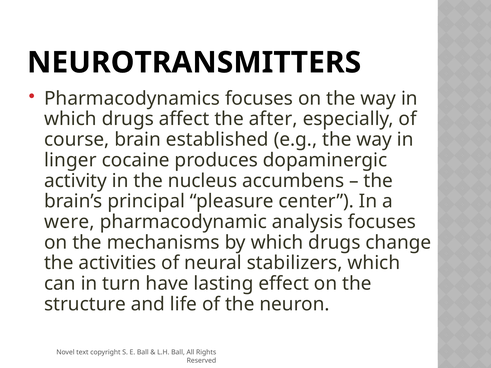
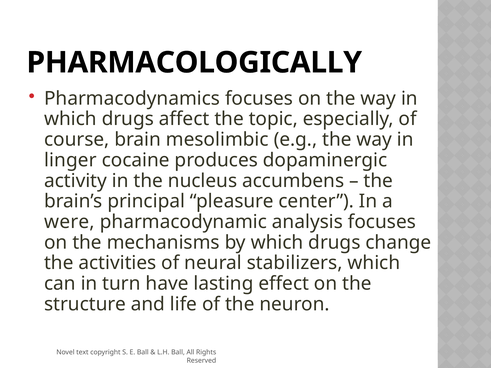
NEUROTRANSMITTERS: NEUROTRANSMITTERS -> PHARMACOLOGICALLY (194, 63)
after: after -> topic (273, 119)
established: established -> mesolimbic (217, 140)
